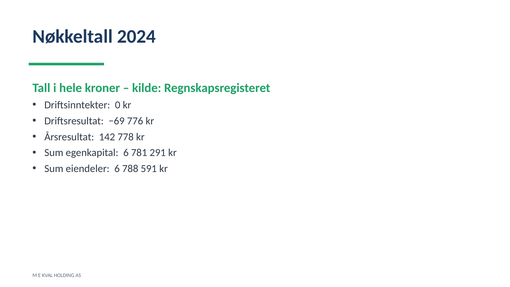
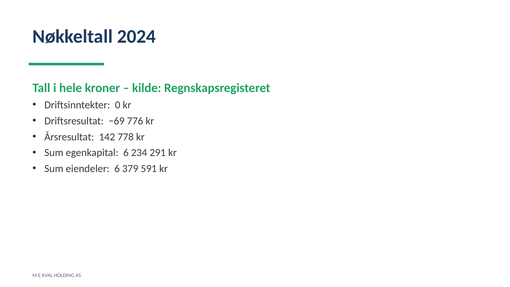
781: 781 -> 234 (139, 153)
788: 788 -> 379 (130, 169)
